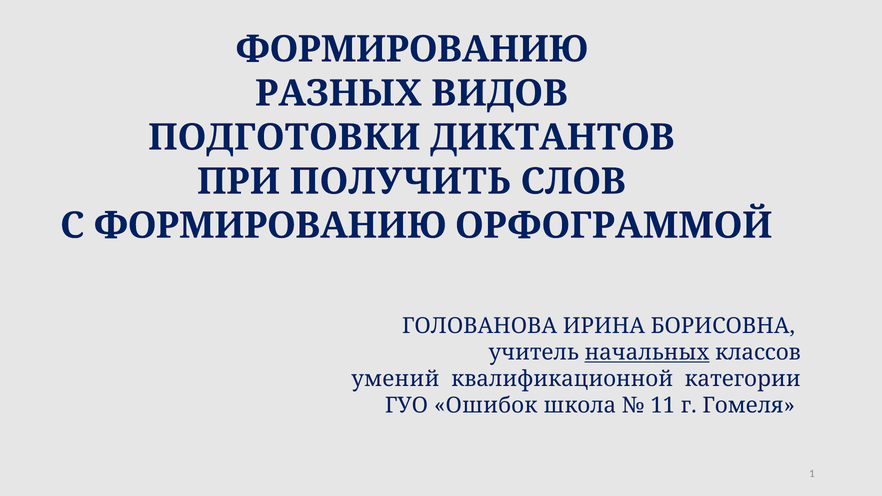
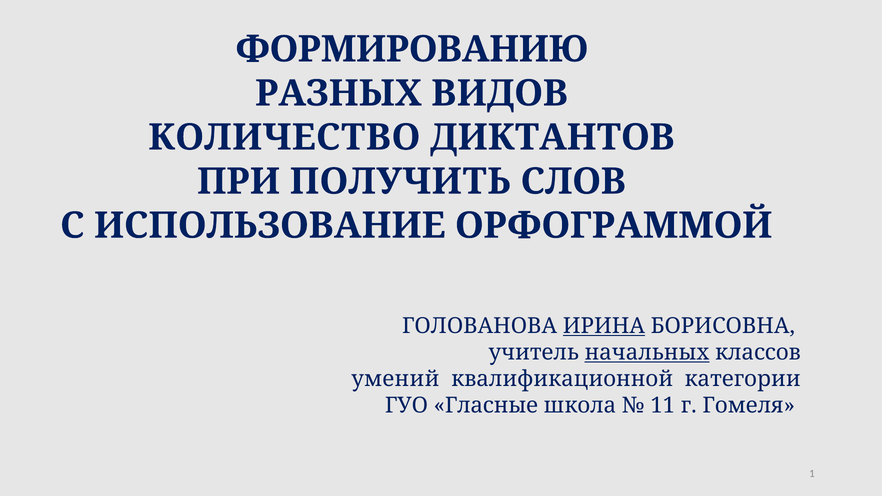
ПОДГОТОВКИ: ПОДГОТОВКИ -> КОЛИЧЕСТВО (284, 137)
С ФОРМИРОВАНИЮ: ФОРМИРОВАНИЮ -> ИСПОЛЬЗОВАНИЕ (270, 226)
ИРИНА underline: none -> present (604, 326)
Ошибок: Ошибок -> Гласные (486, 405)
